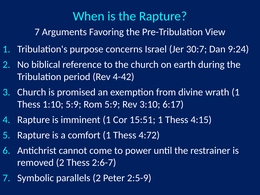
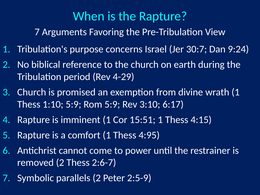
4-42: 4-42 -> 4-29 (124, 77)
4:72: 4:72 -> 4:95 (149, 135)
